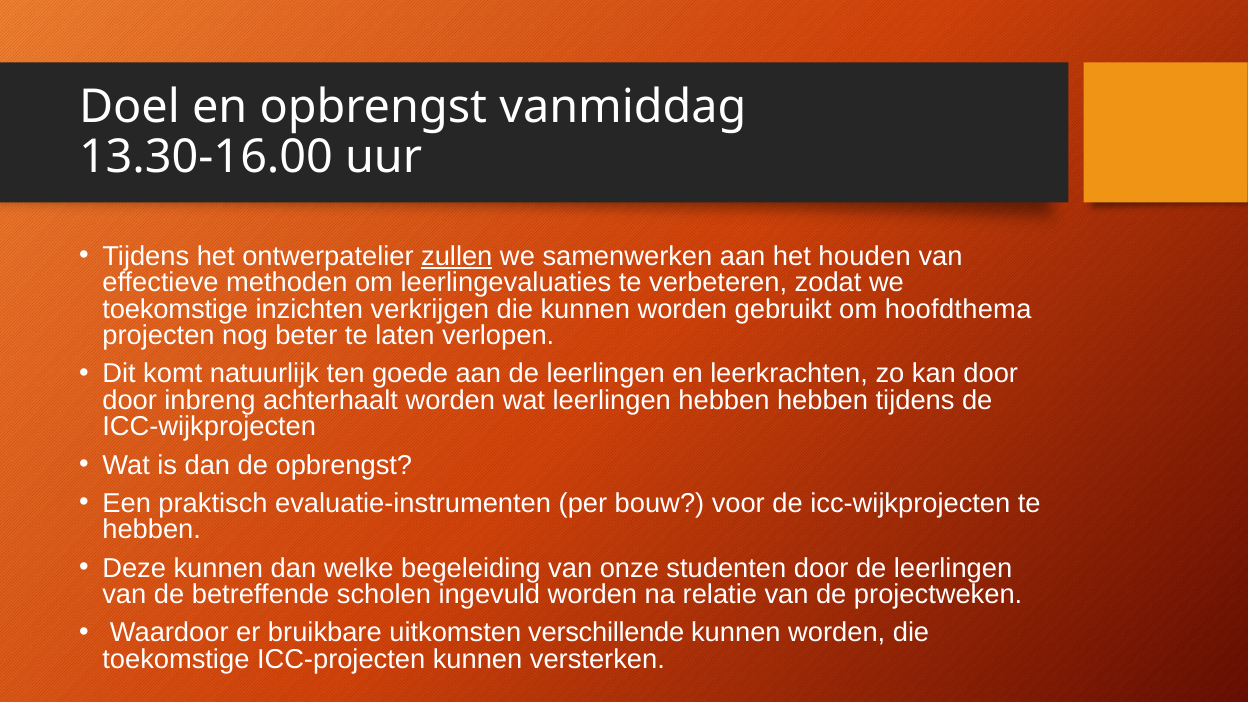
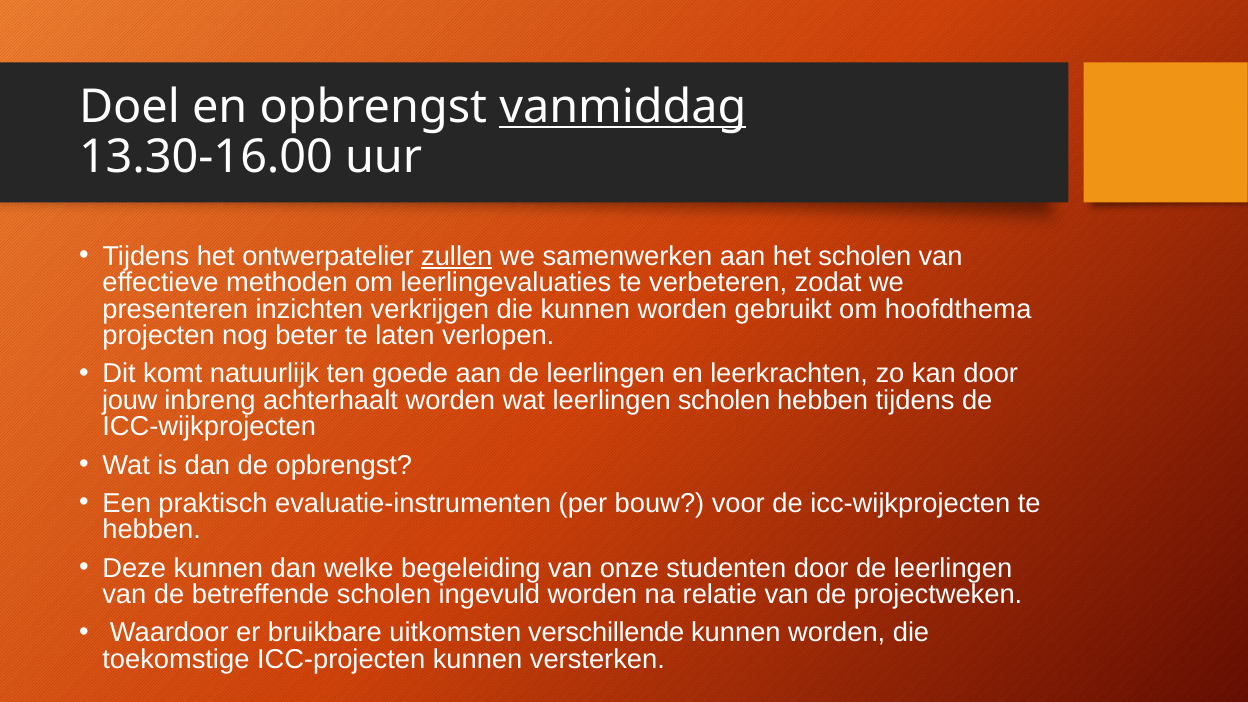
vanmiddag underline: none -> present (623, 107)
het houden: houden -> scholen (865, 256)
toekomstige: toekomstige -> presenteren (175, 309)
door: door -> jouw (130, 400)
leerlingen hebben: hebben -> scholen (724, 400)
